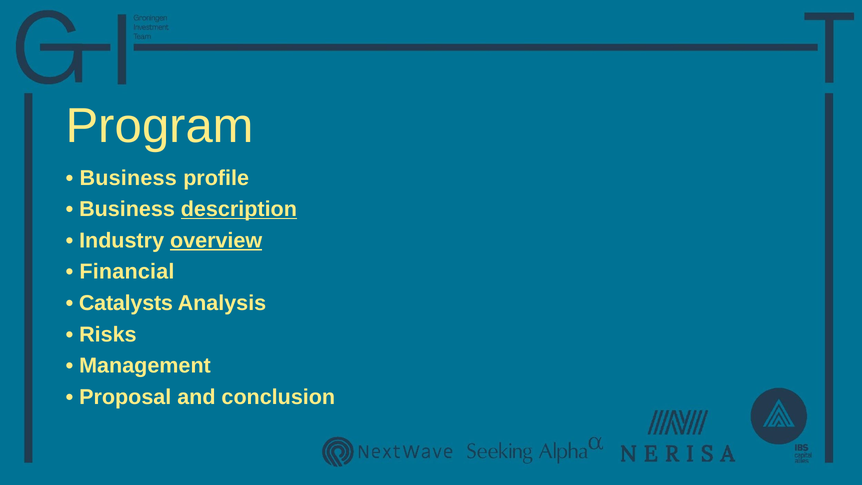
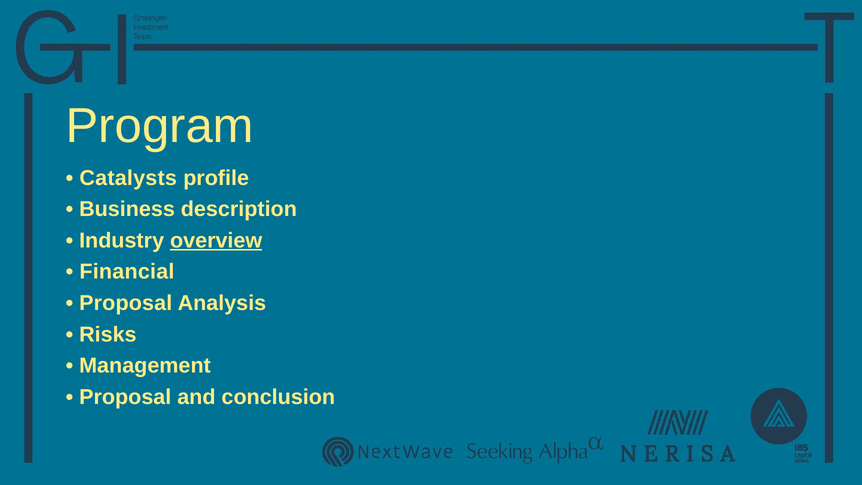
Business: Business -> Catalysts (128, 178)
description underline: present -> none (239, 209)
Catalysts: Catalysts -> Proposal (126, 303)
